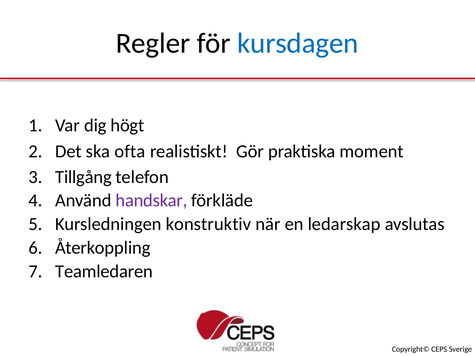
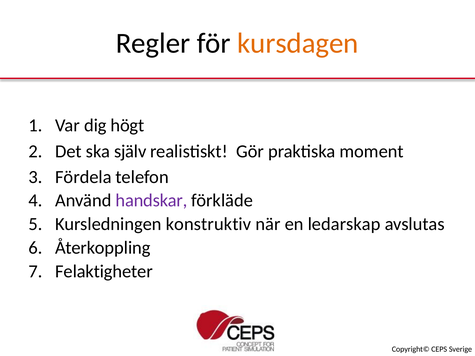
kursdagen colour: blue -> orange (298, 43)
ofta: ofta -> själv (130, 151)
Tillgång: Tillgång -> Fördela (83, 177)
Teamledaren: Teamledaren -> Felaktigheter (104, 272)
